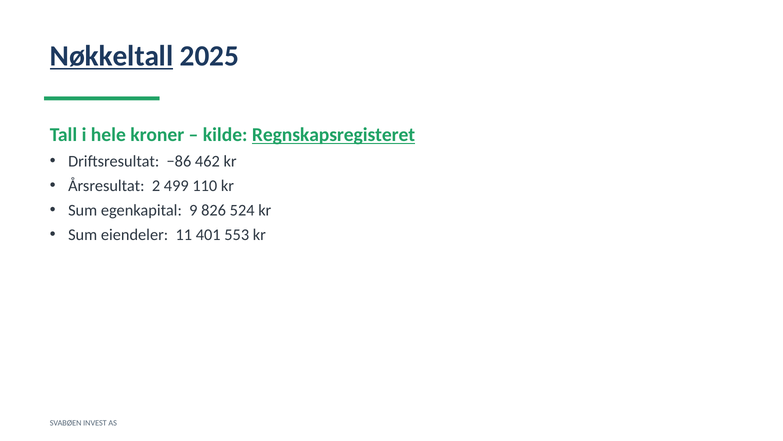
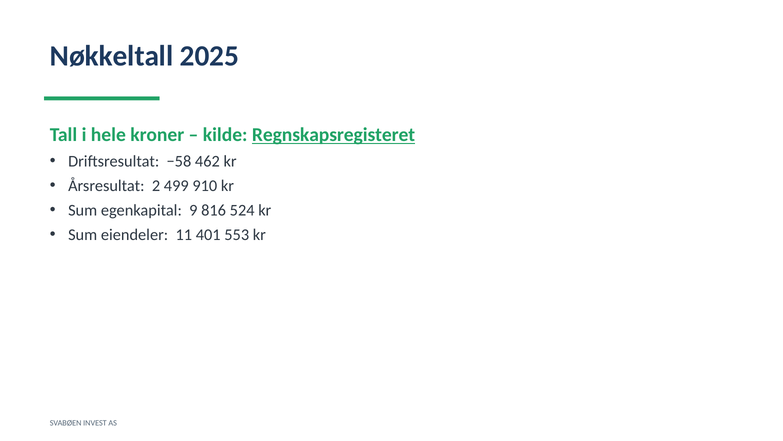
Nøkkeltall underline: present -> none (112, 56)
−86: −86 -> −58 (179, 161)
110: 110 -> 910 (205, 185)
826: 826 -> 816 (214, 210)
